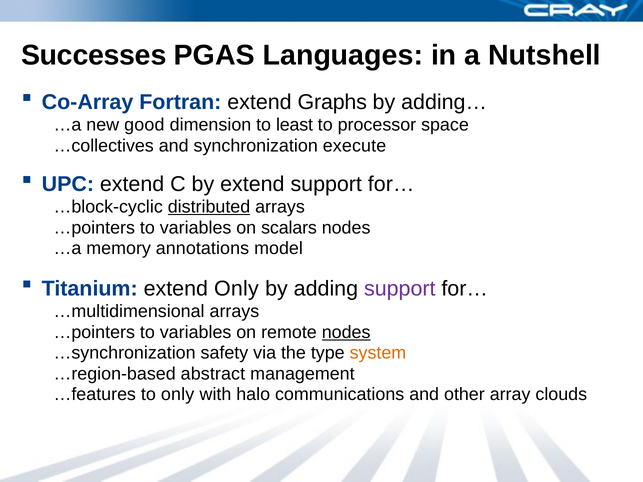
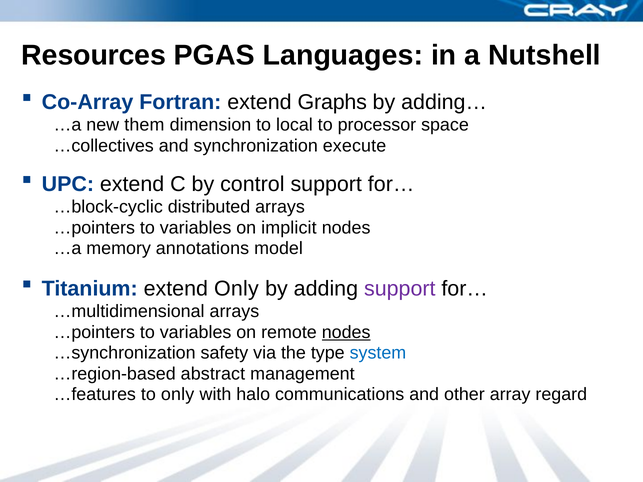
Successes: Successes -> Resources (94, 55)
good: good -> them (144, 125)
least: least -> local (294, 125)
by extend: extend -> control (252, 184)
distributed underline: present -> none (209, 207)
scalars: scalars -> implicit (289, 228)
system colour: orange -> blue (378, 353)
clouds: clouds -> regard (561, 395)
